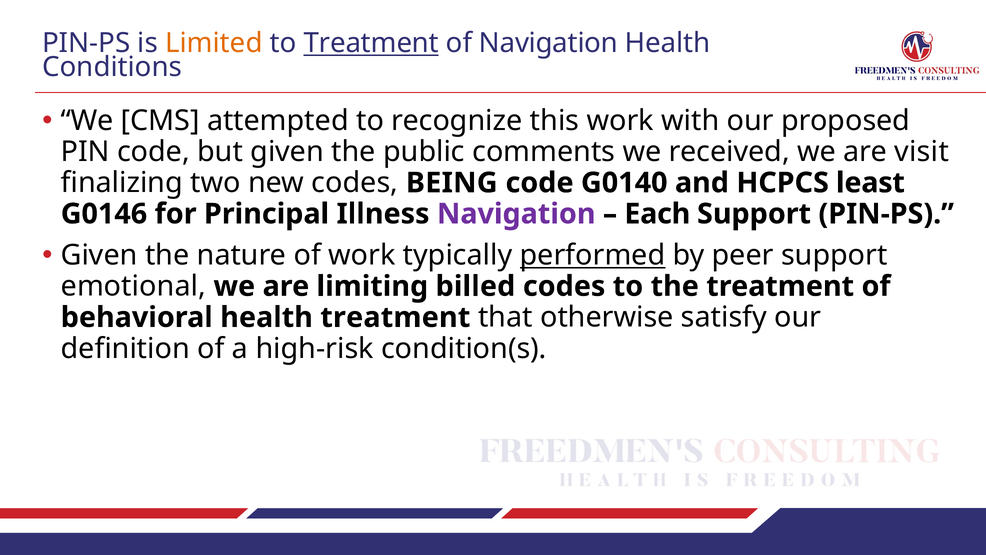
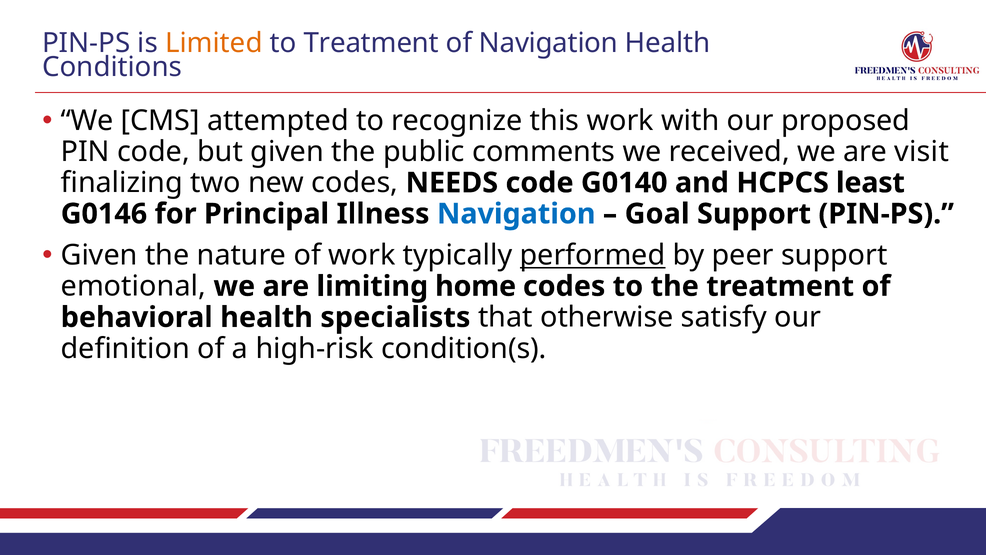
Treatment underline: present -> none (371, 43)
BEING: BEING -> NEEDS (452, 183)
Navigation colour: purple -> blue (516, 214)
Each: Each -> Goal (657, 214)
billed: billed -> home (476, 286)
health treatment: treatment -> specialists (395, 317)
